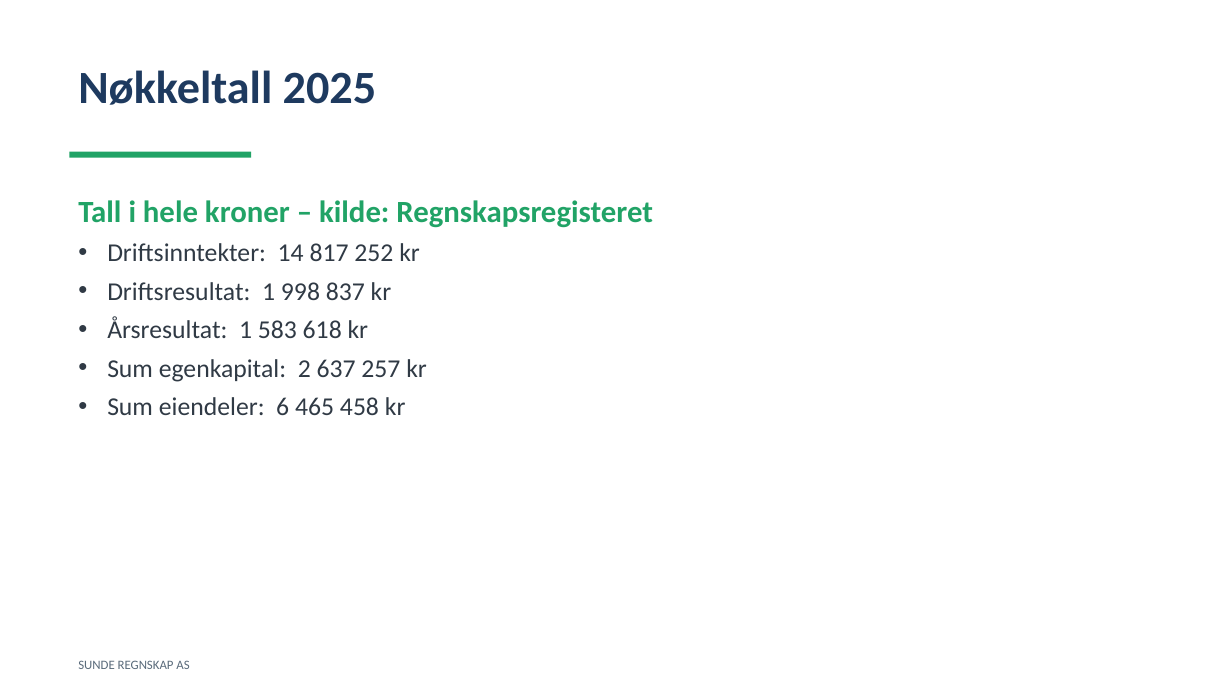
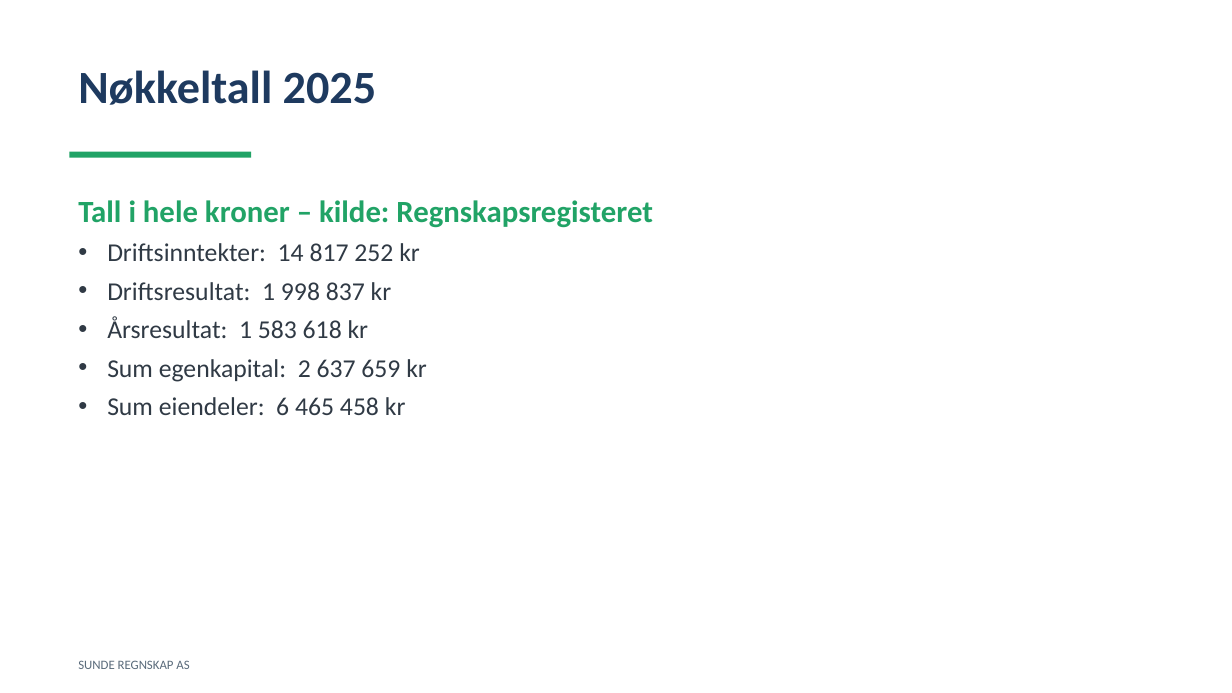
257: 257 -> 659 (381, 369)
